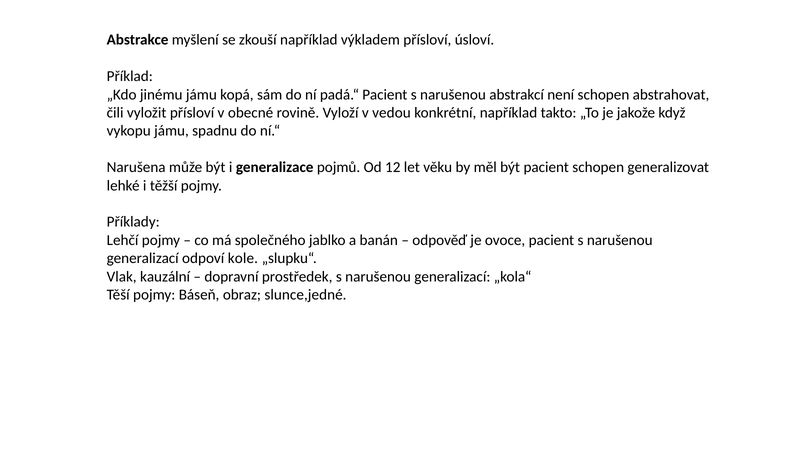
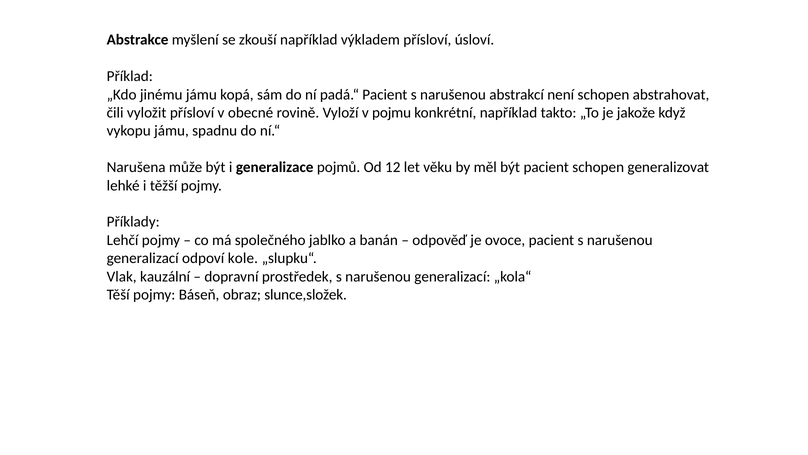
vedou: vedou -> pojmu (392, 113)
slunce,jedné: slunce,jedné -> slunce,složek (306, 294)
